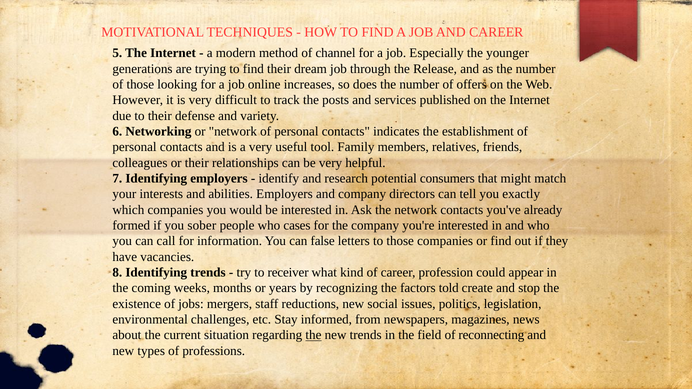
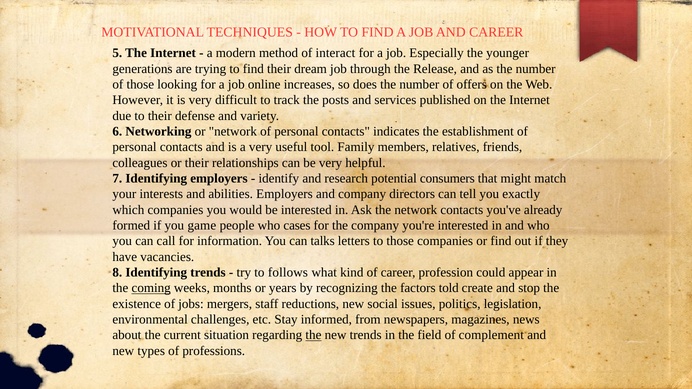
channel: channel -> interact (335, 53)
sober: sober -> game (202, 226)
false: false -> talks (323, 241)
receiver: receiver -> follows (288, 273)
coming underline: none -> present (151, 288)
reconnecting: reconnecting -> complement (491, 335)
